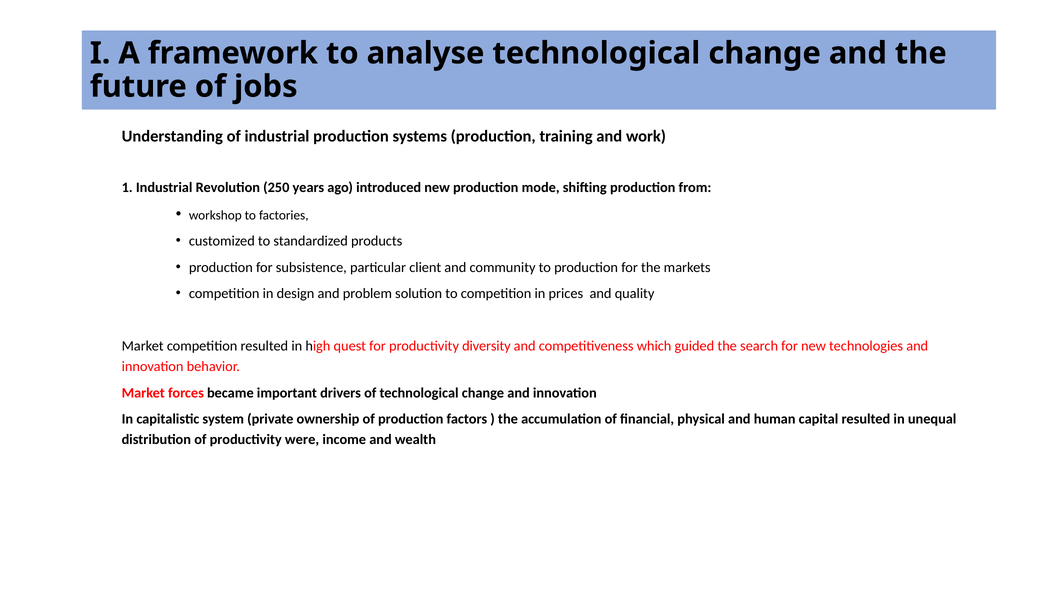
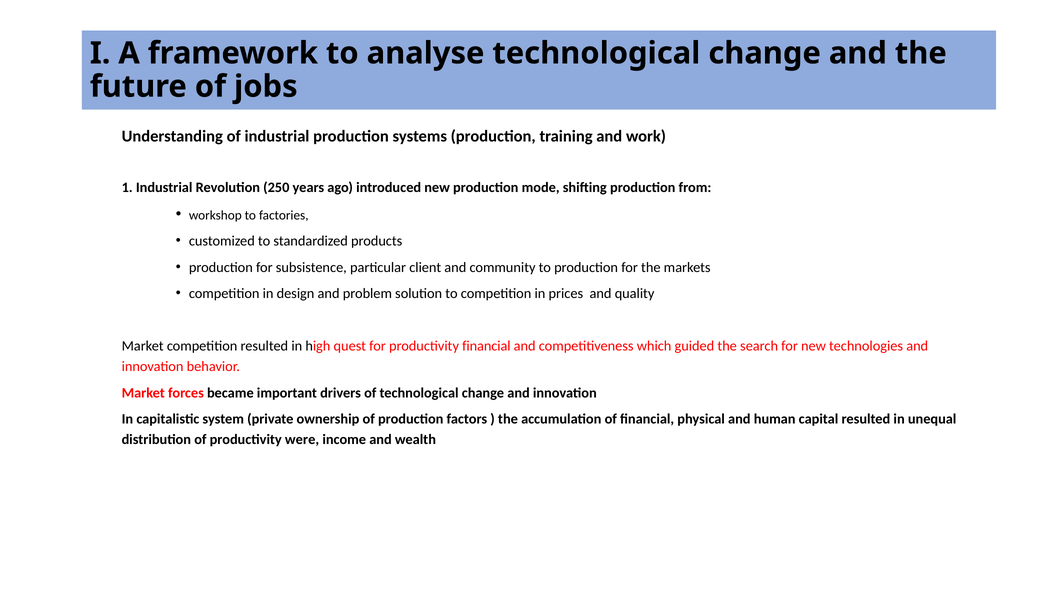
productivity diversity: diversity -> financial (486, 346)
